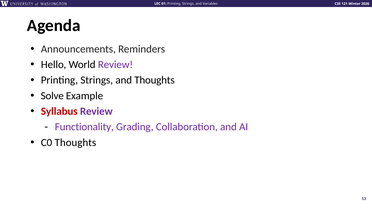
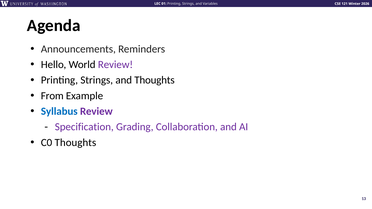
Solve: Solve -> From (52, 96)
Syllabus colour: red -> blue (59, 111)
Functionality: Functionality -> Specification (84, 127)
